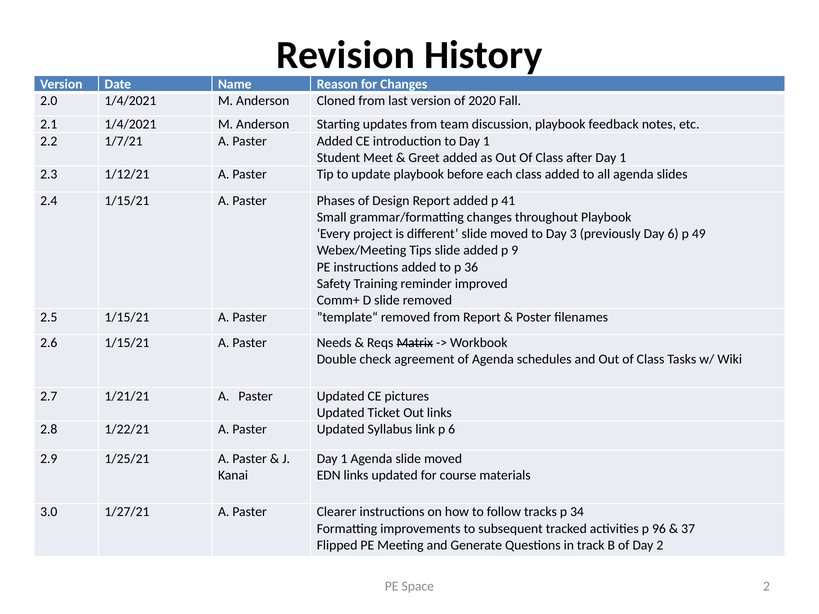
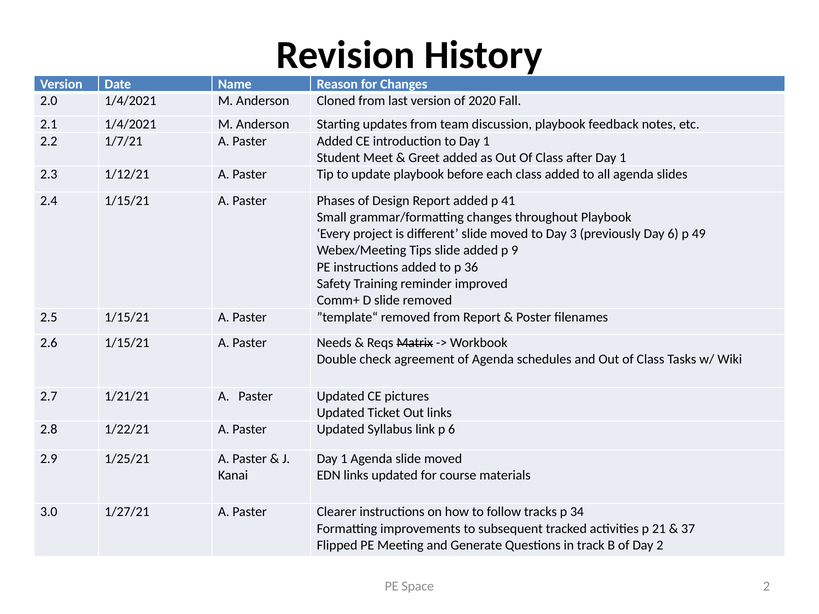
96: 96 -> 21 (659, 529)
